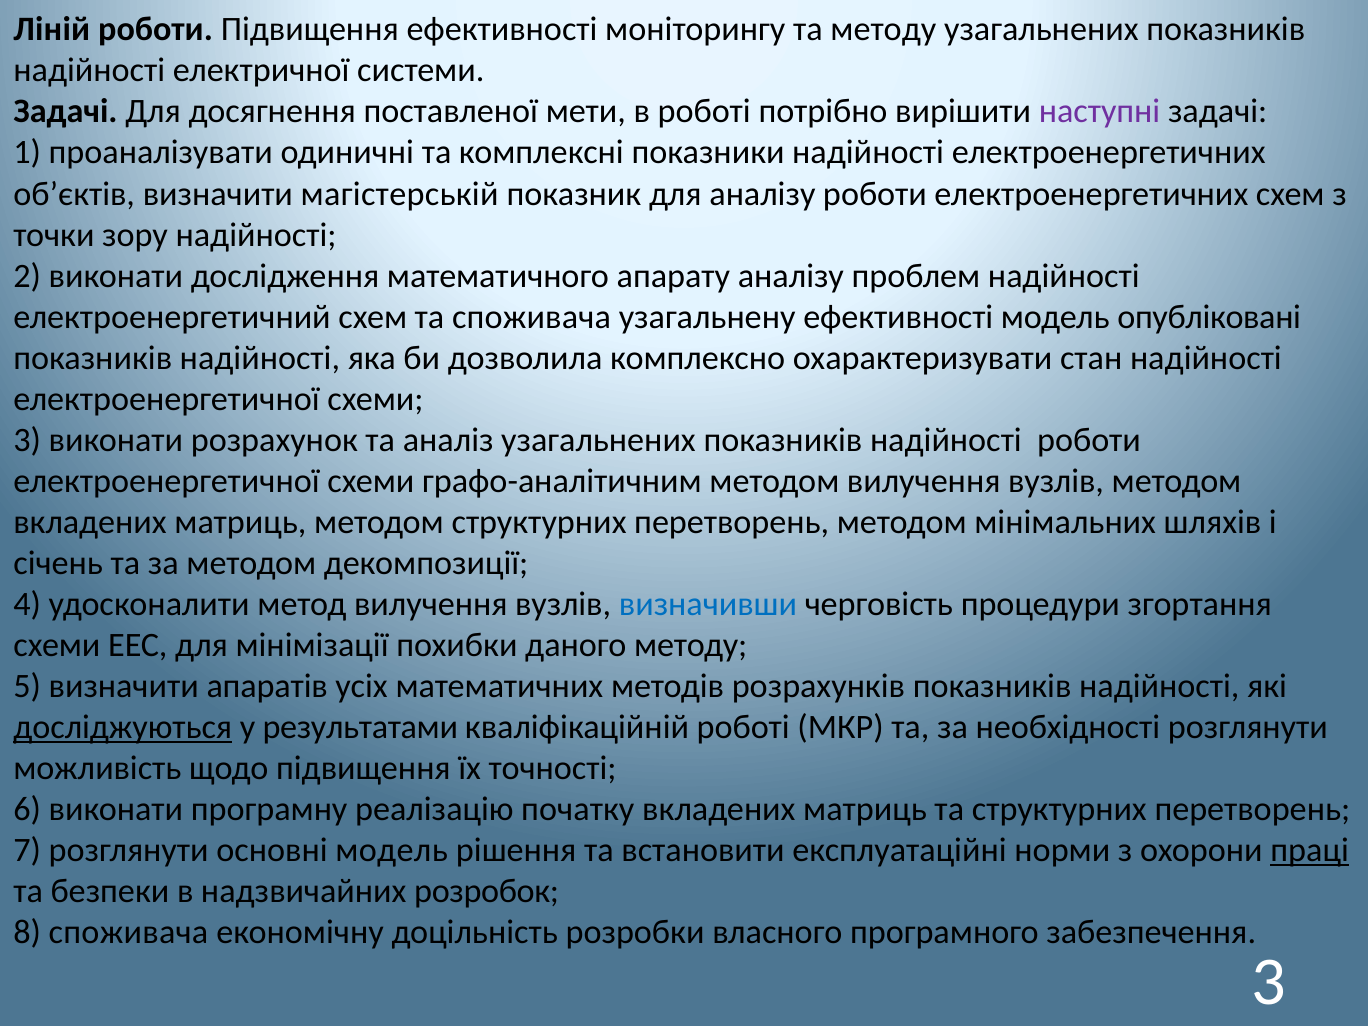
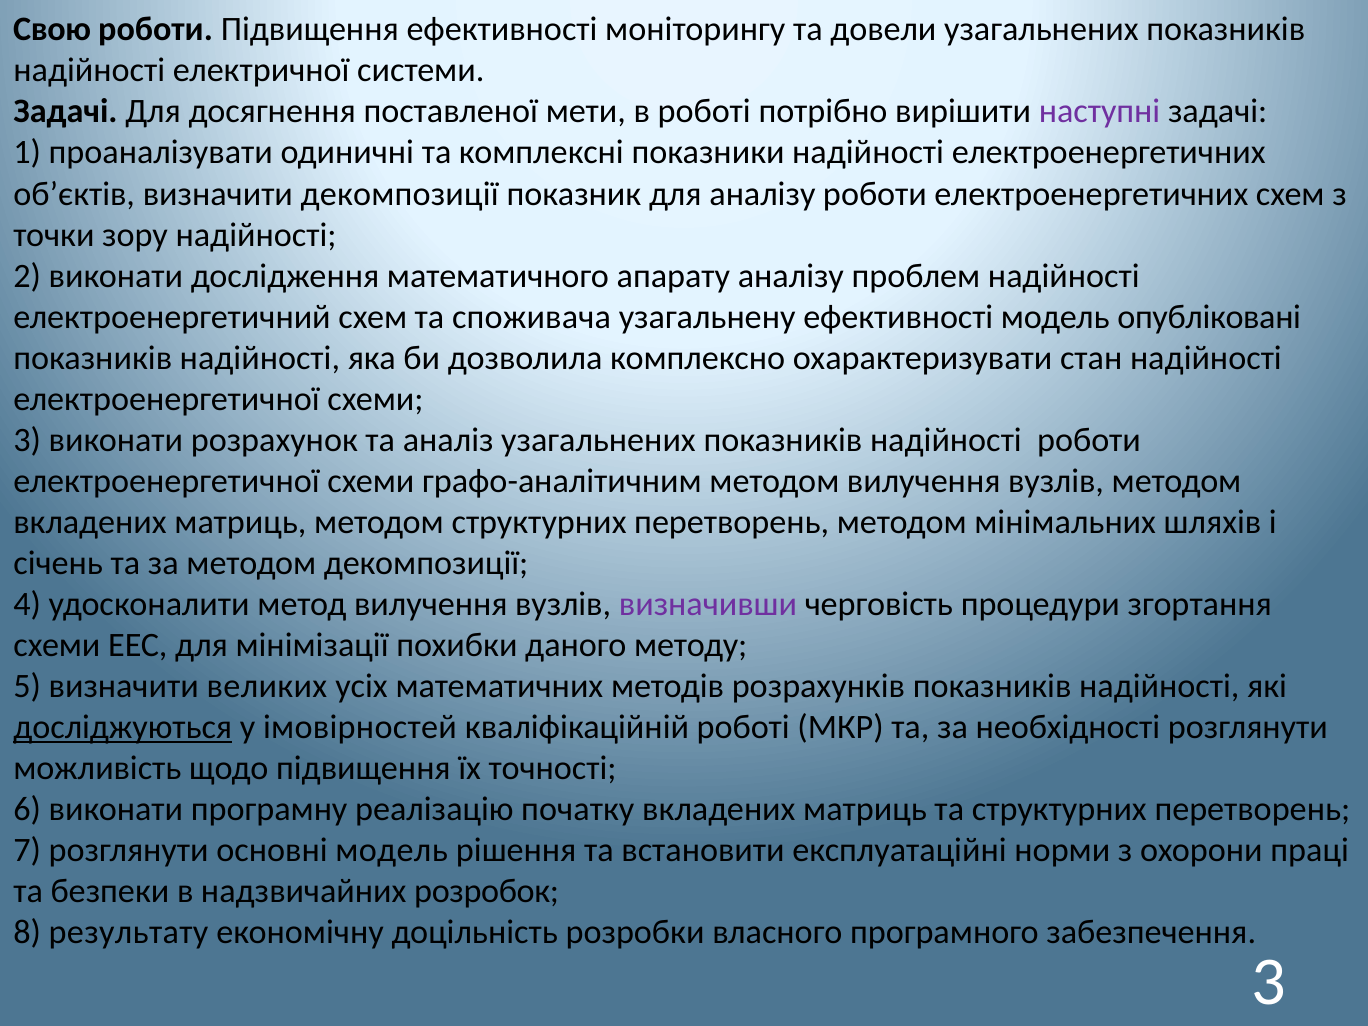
Ліній: Ліній -> Свою (52, 30)
та методу: методу -> довели (883, 30)
визначити магістерській: магістерській -> декомпозиції (400, 194)
визначивши colour: blue -> purple (708, 604)
апаратів: апаратів -> великих (267, 686)
результатами: результатами -> імовірностей (360, 727)
праці underline: present -> none (1310, 850)
8 споживача: споживача -> результату (128, 932)
